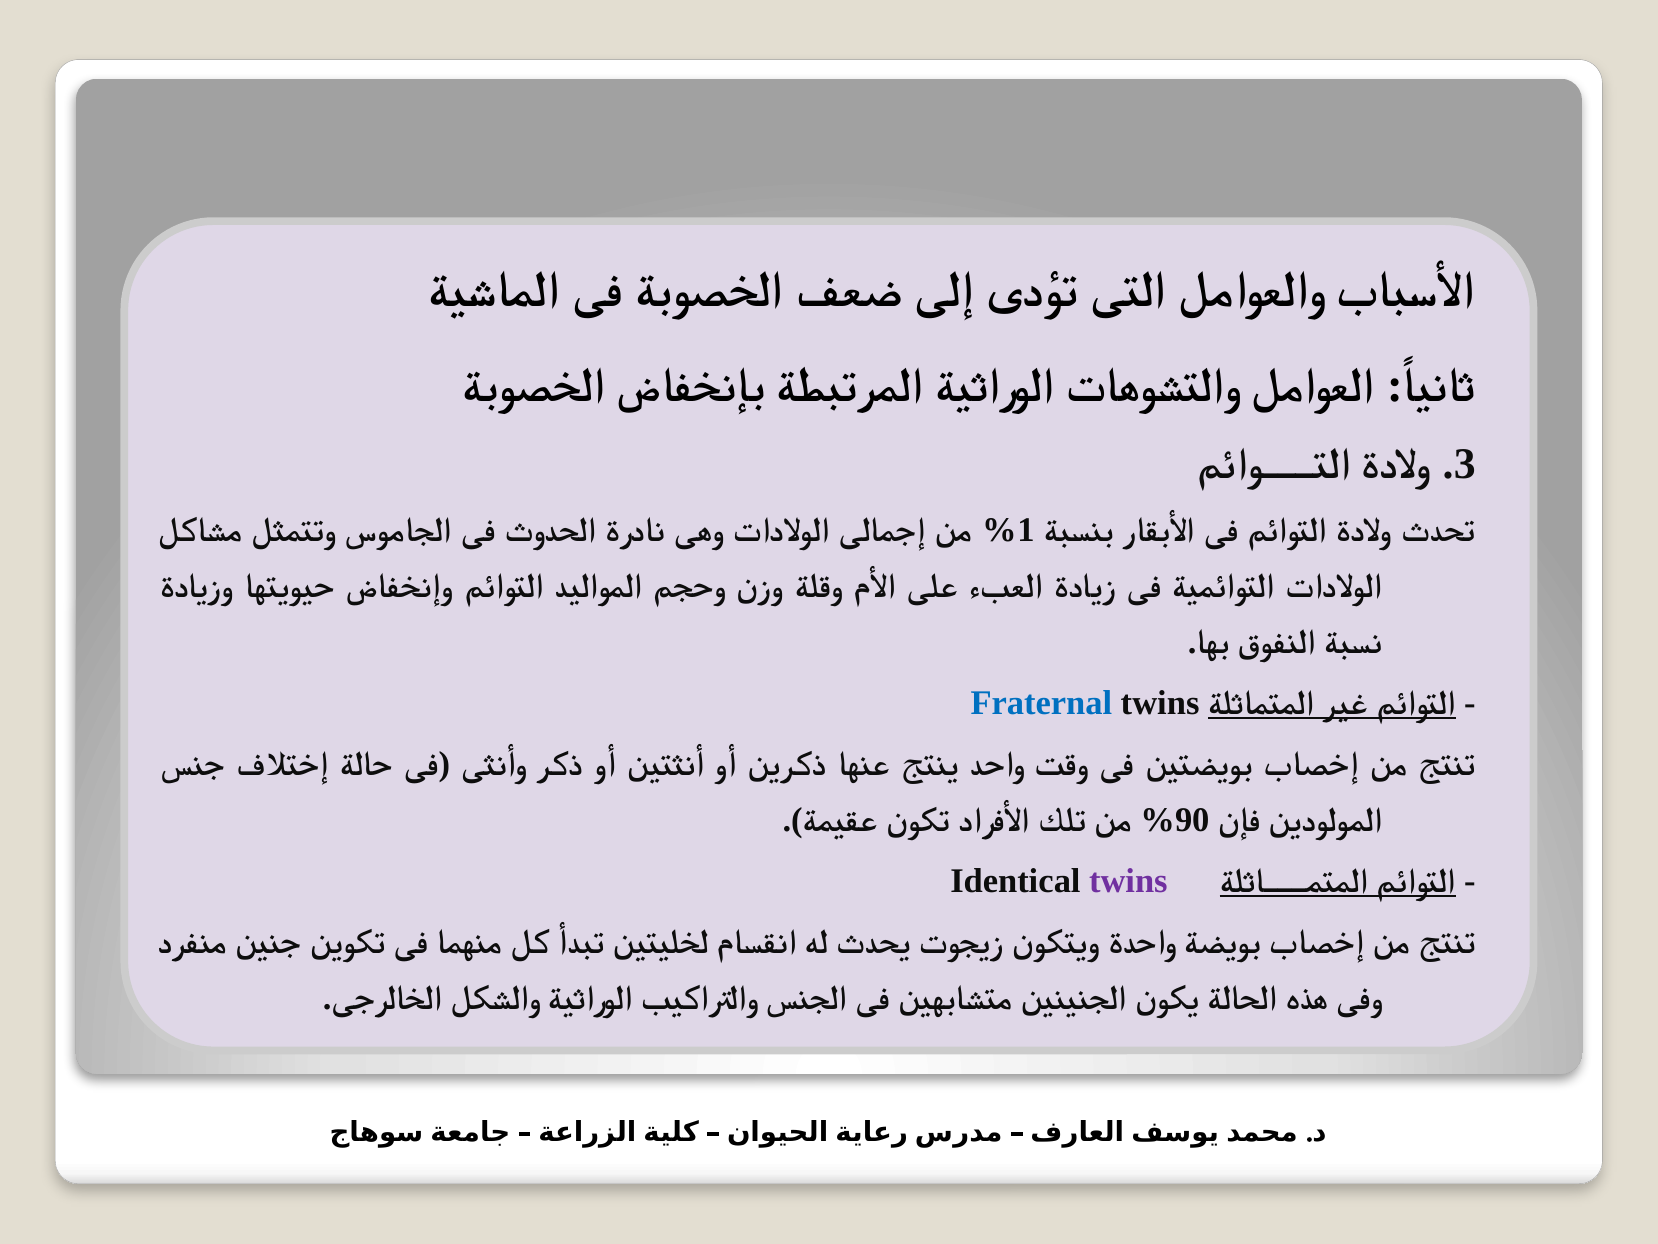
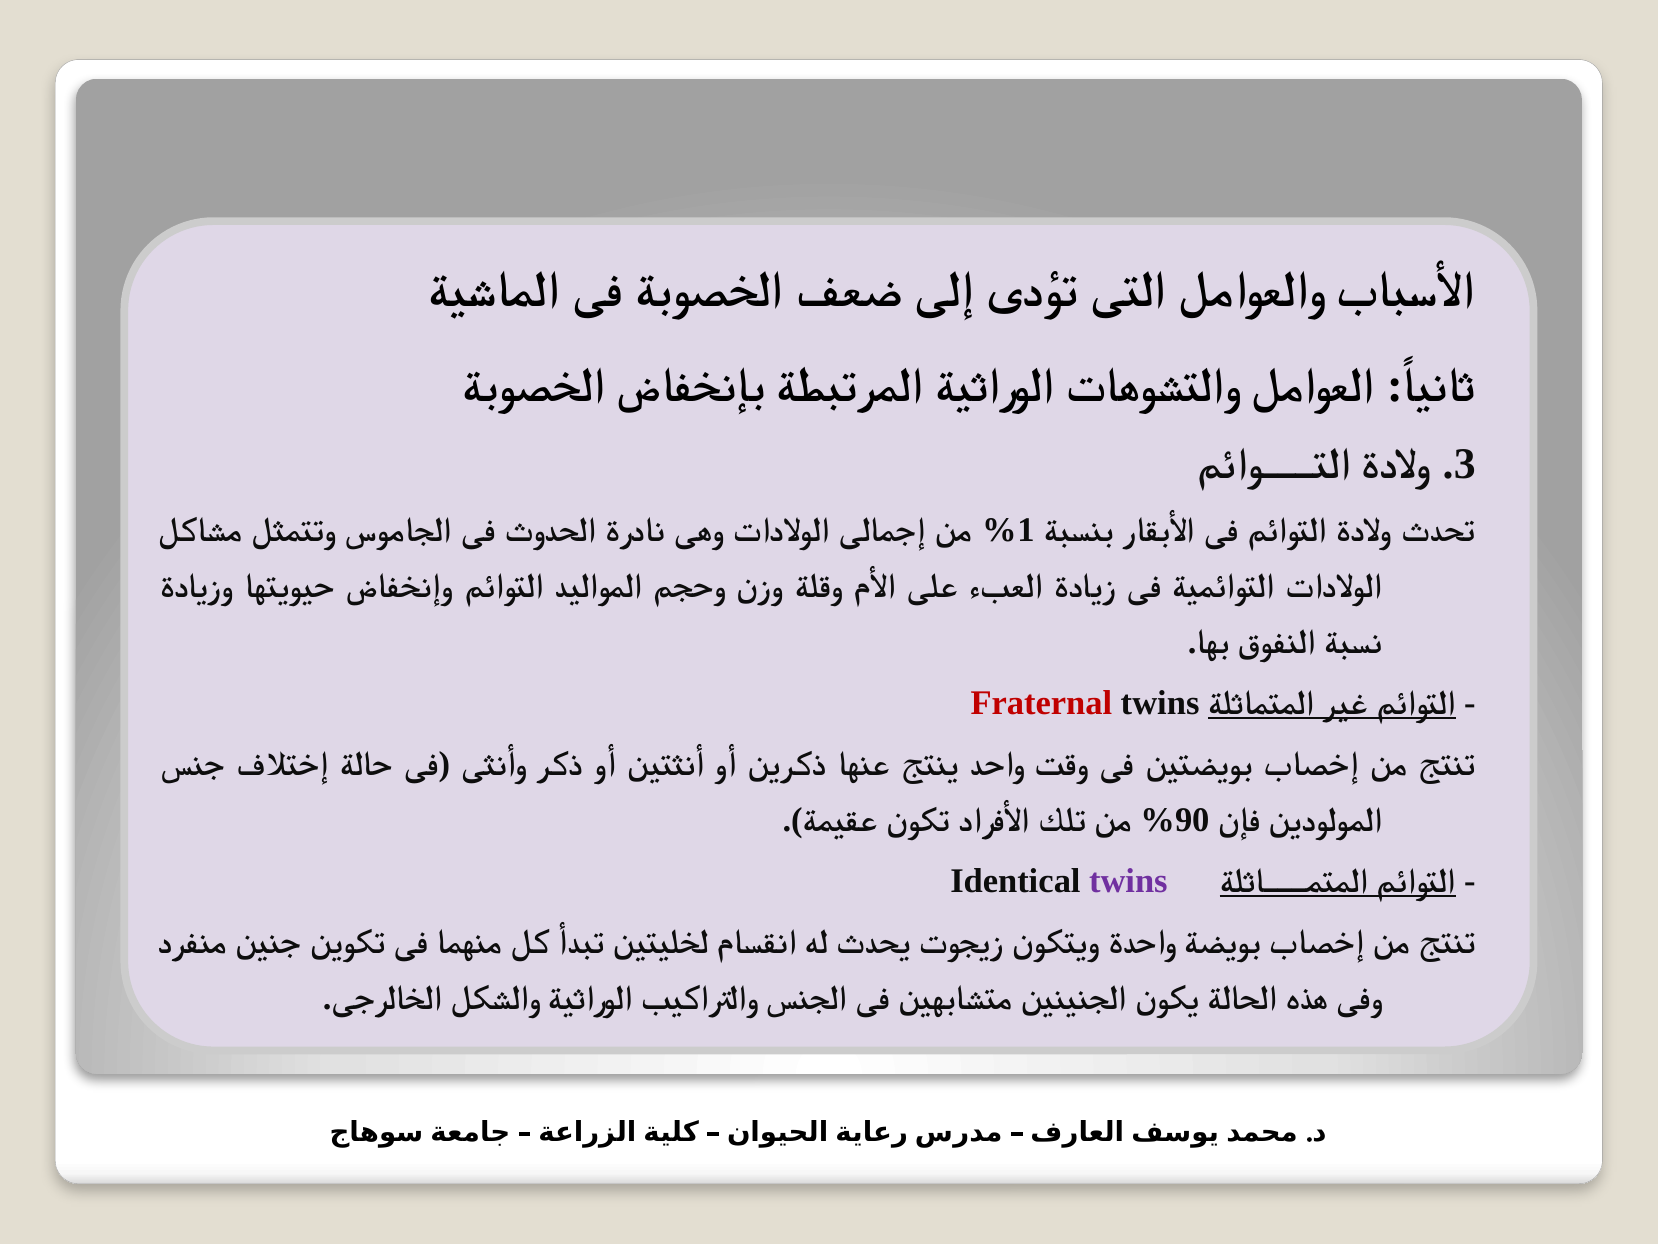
Fraternal colour: blue -> red (1041, 702)
